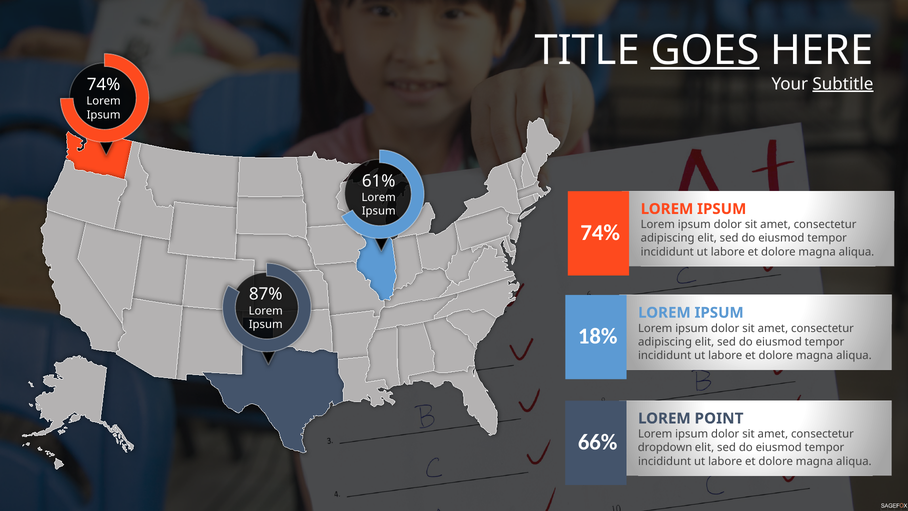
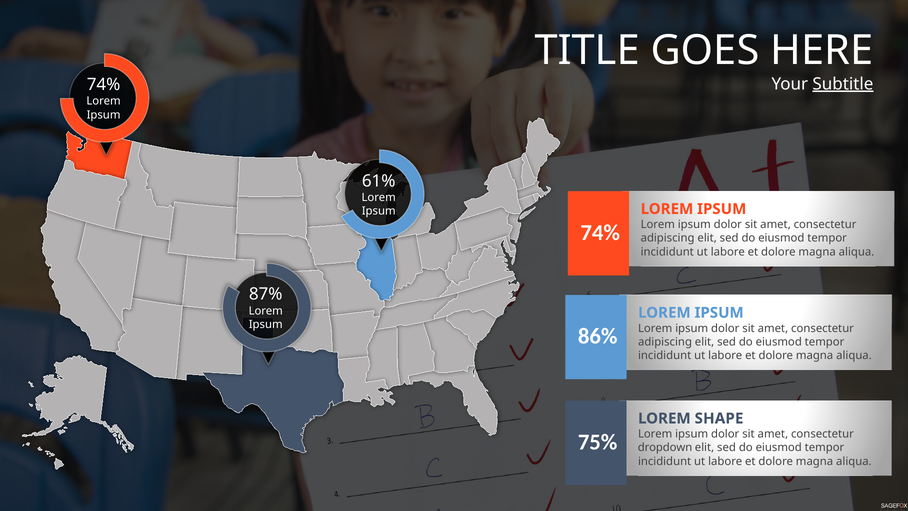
GOES underline: present -> none (705, 50)
18%: 18% -> 86% (598, 336)
POINT: POINT -> SHAPE (719, 418)
66%: 66% -> 75% (598, 442)
